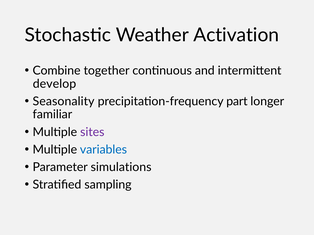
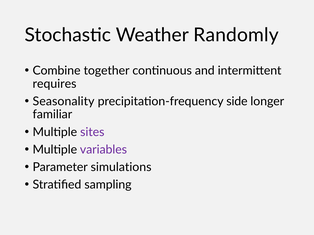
Activation: Activation -> Randomly (236, 35)
develop: develop -> requires (55, 84)
part: part -> side (237, 102)
variables colour: blue -> purple (103, 150)
